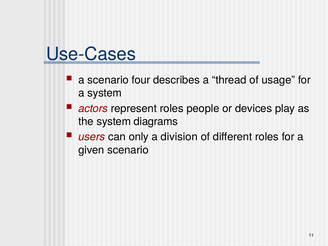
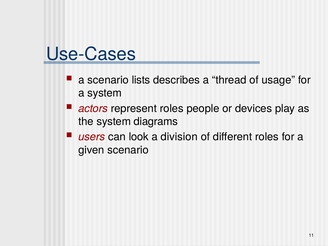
four: four -> lists (141, 80)
only: only -> look (139, 137)
